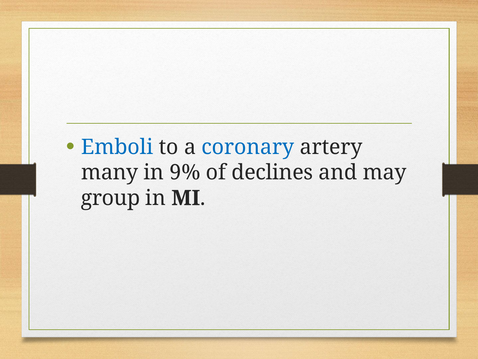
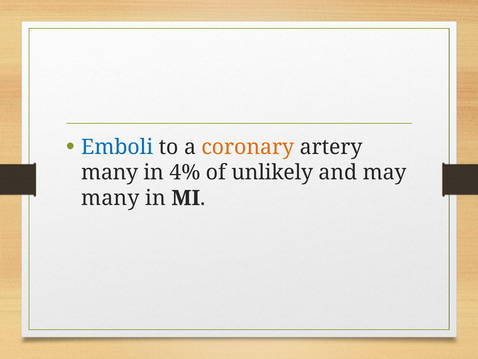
coronary colour: blue -> orange (248, 147)
9%: 9% -> 4% (185, 172)
declines: declines -> unlikely (272, 172)
group: group -> many (110, 198)
